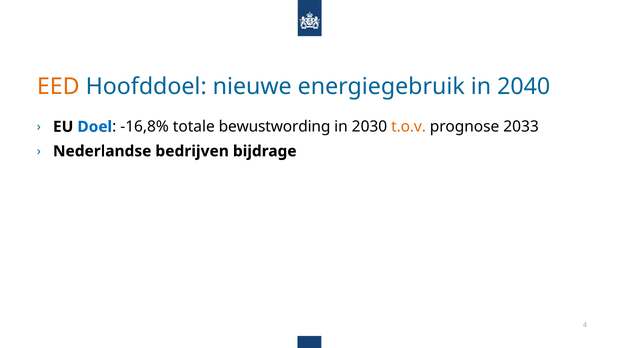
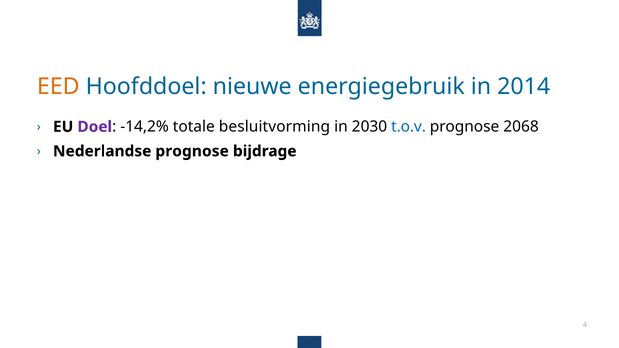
2040: 2040 -> 2014 (524, 87)
Doel colour: blue -> purple (95, 127)
-16,8%: -16,8% -> -14,2% (145, 127)
bewustwording: bewustwording -> besluitvorming (274, 127)
t.o.v colour: orange -> blue (409, 127)
2033: 2033 -> 2068 (521, 127)
Nederlandse bedrijven: bedrijven -> prognose (192, 151)
